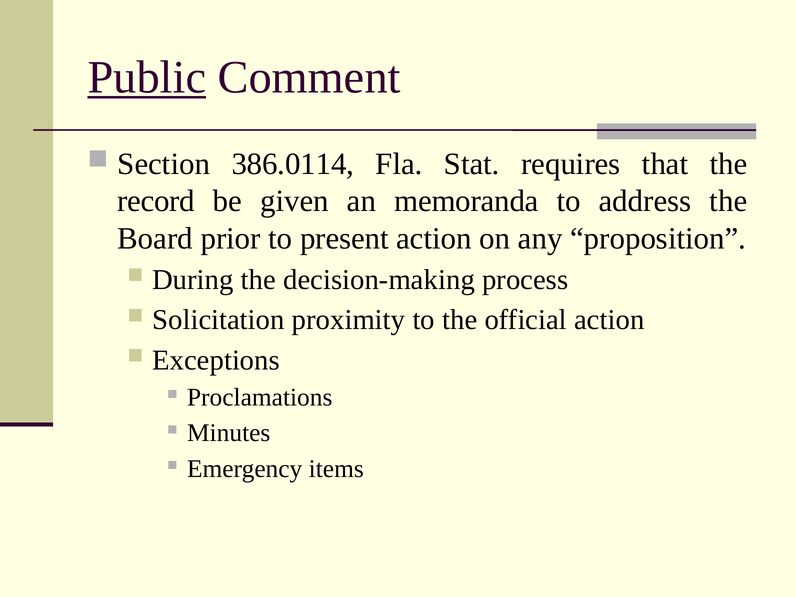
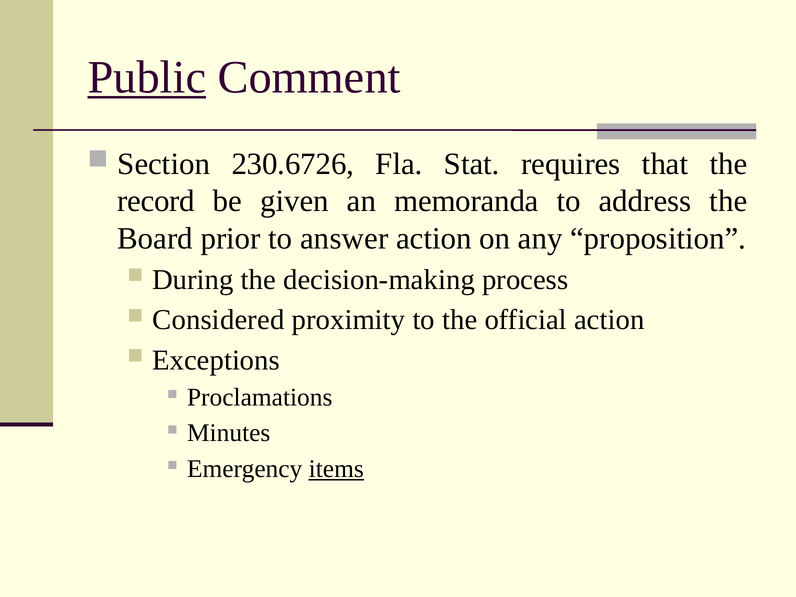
386.0114: 386.0114 -> 230.6726 (293, 164)
present: present -> answer (344, 238)
Solicitation: Solicitation -> Considered (218, 320)
items underline: none -> present (336, 469)
